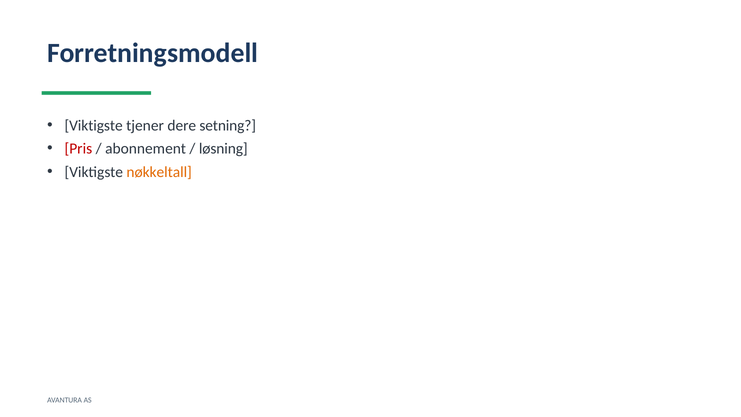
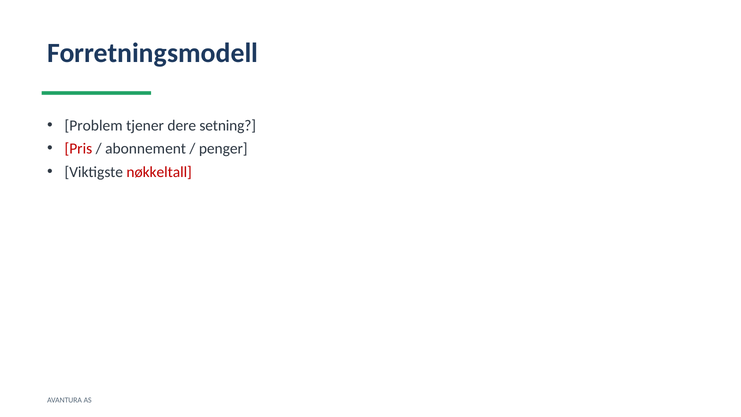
Viktigste: Viktigste -> Problem (94, 126)
løsning: løsning -> penger (223, 149)
nøkkeltall colour: orange -> red (159, 172)
